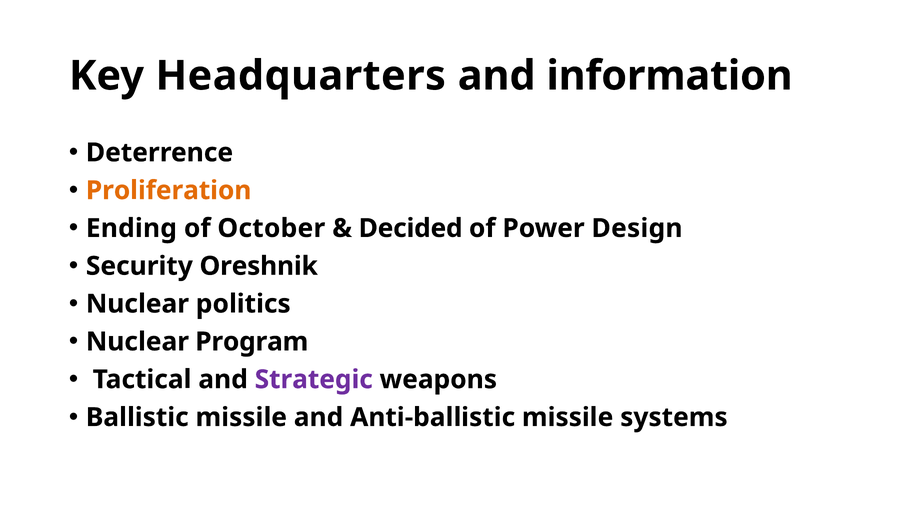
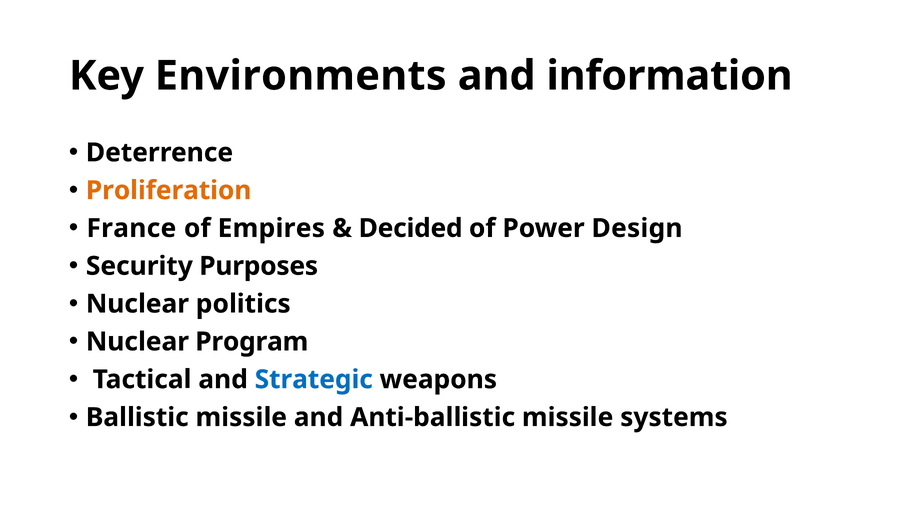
Headquarters: Headquarters -> Environments (301, 76)
Ending: Ending -> France (131, 228)
October: October -> Empires (271, 228)
Oreshnik: Oreshnik -> Purposes (259, 266)
Strategic colour: purple -> blue (314, 380)
